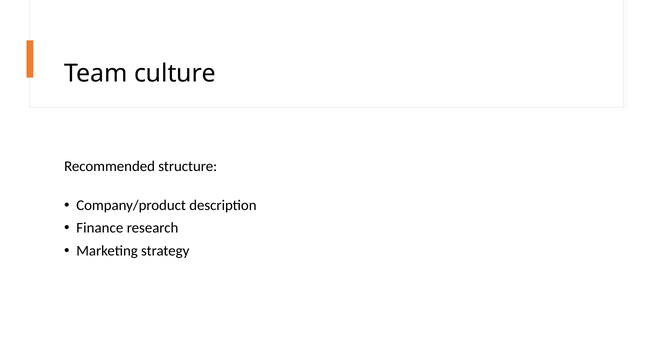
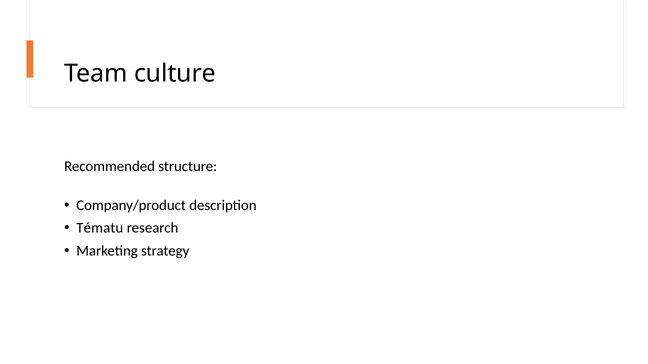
Finance: Finance -> Tématu (100, 228)
